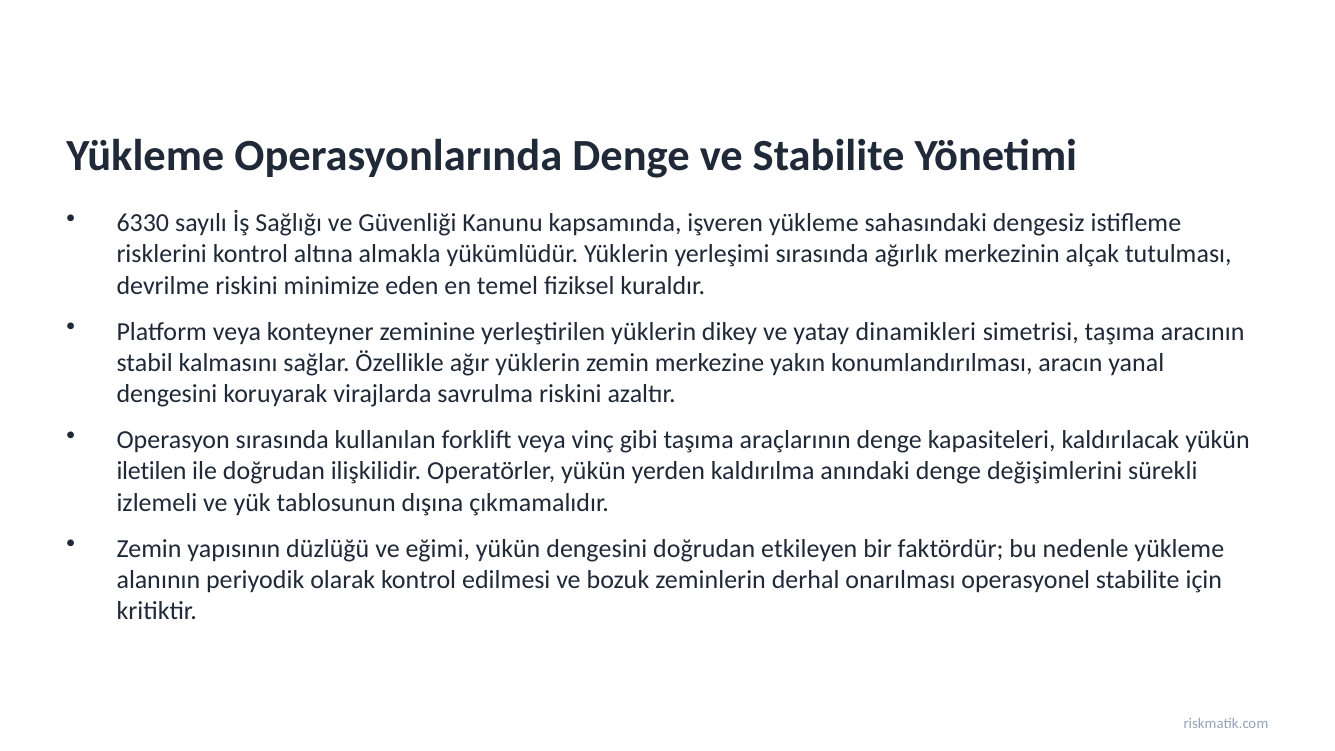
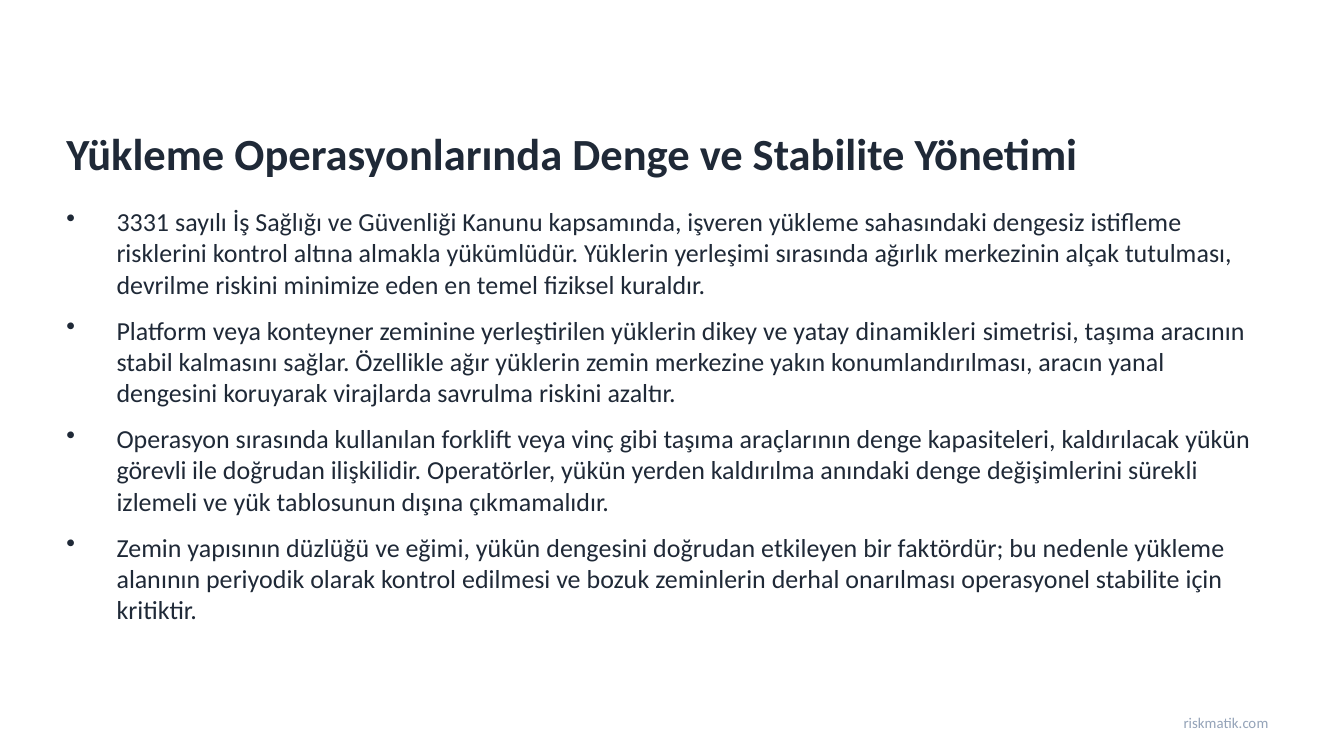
6330: 6330 -> 3331 (143, 223)
iletilen: iletilen -> görevli (152, 471)
